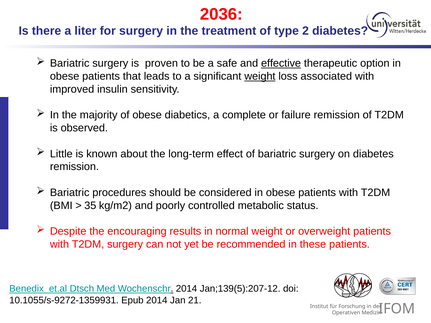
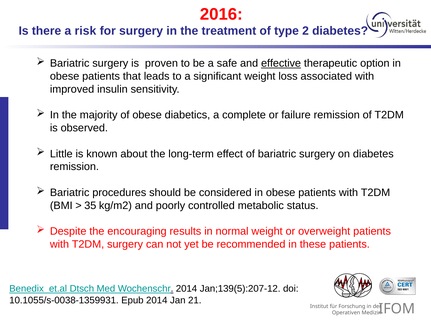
2036: 2036 -> 2016 (221, 14)
liter: liter -> risk (85, 31)
weight underline: present -> none (260, 76)
10.1055/s-9272-1359931: 10.1055/s-9272-1359931 -> 10.1055/s-0038-1359931 (64, 300)
